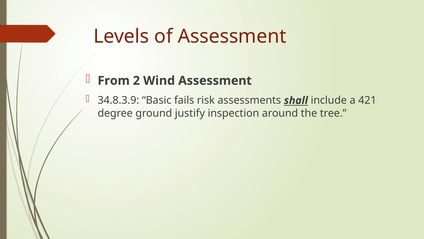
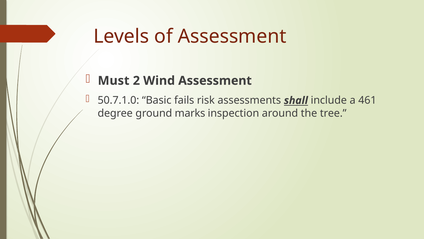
From: From -> Must (114, 81)
34.8.3.9: 34.8.3.9 -> 50.7.1.0 (118, 100)
421: 421 -> 461 (367, 100)
justify: justify -> marks (190, 113)
